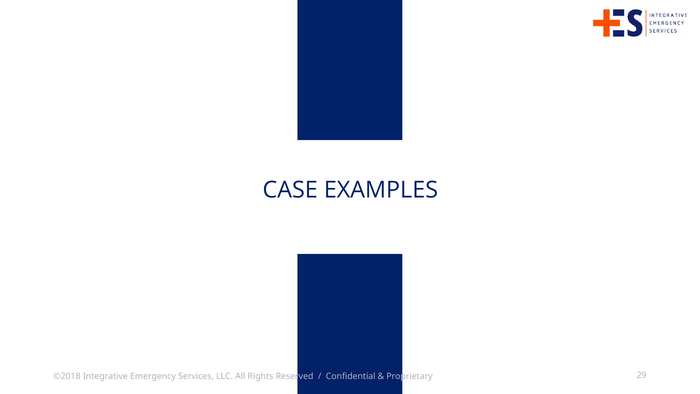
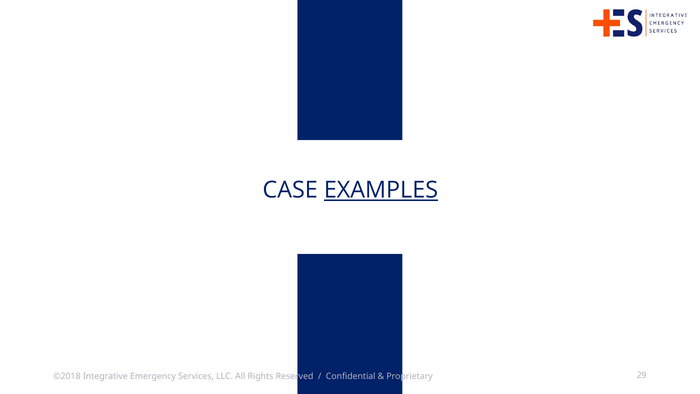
EXAMPLES underline: none -> present (381, 190)
